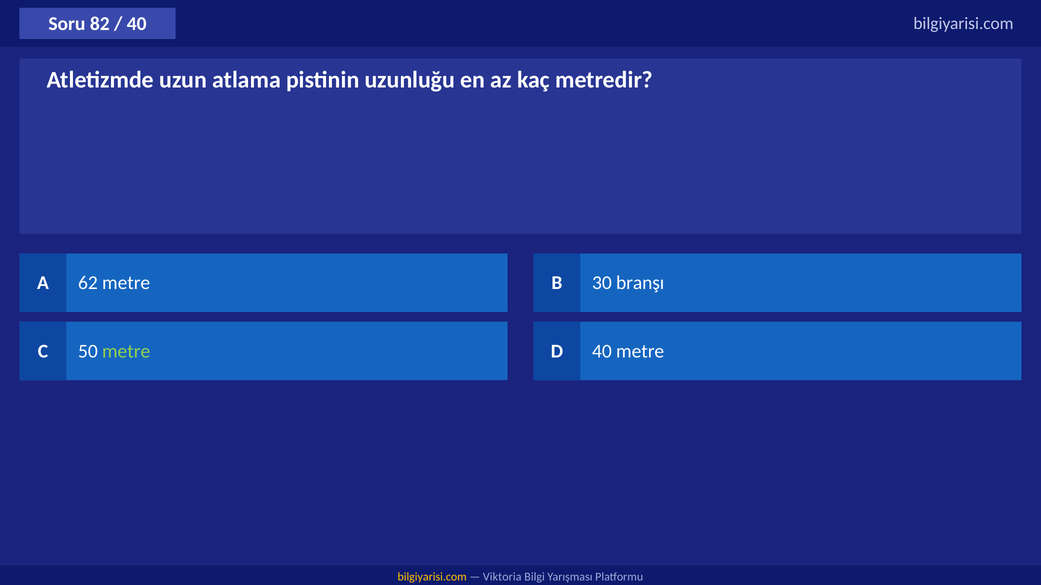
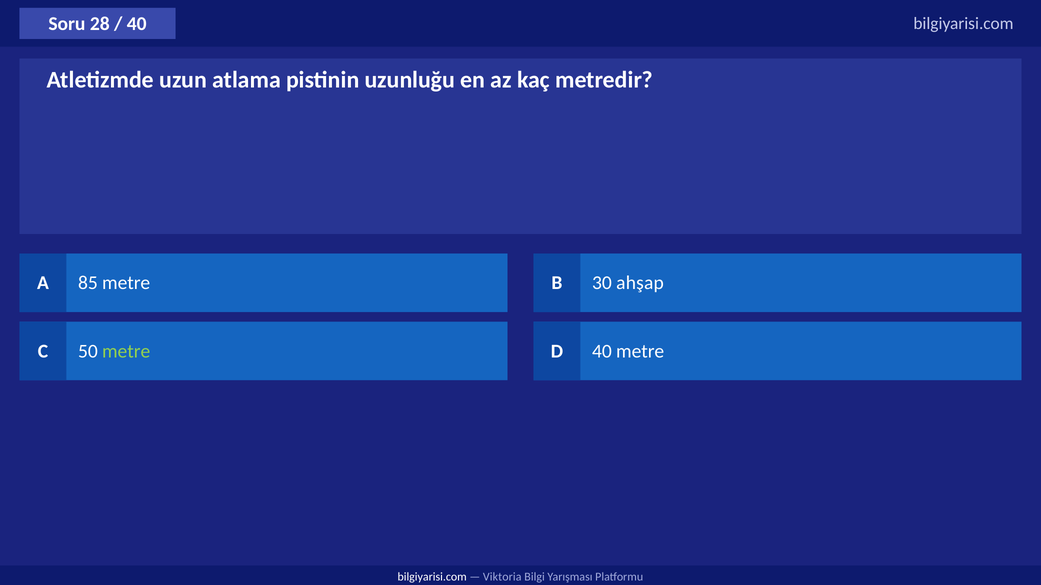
82: 82 -> 28 (100, 24)
62: 62 -> 85 (88, 283)
branşı: branşı -> ahşap (640, 283)
bilgiyarisi.com colour: yellow -> white (432, 577)
